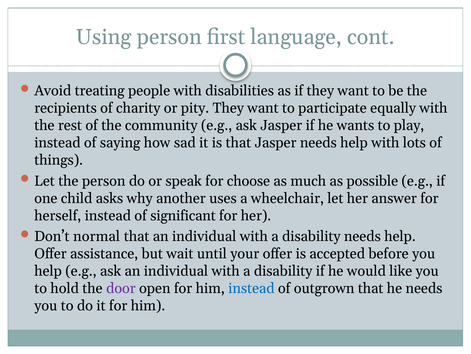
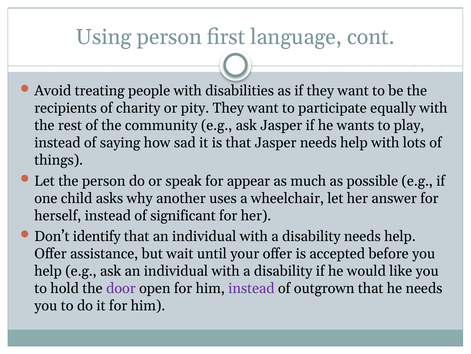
choose: choose -> appear (249, 181)
normal: normal -> identify (97, 236)
instead colour: blue -> purple (251, 288)
